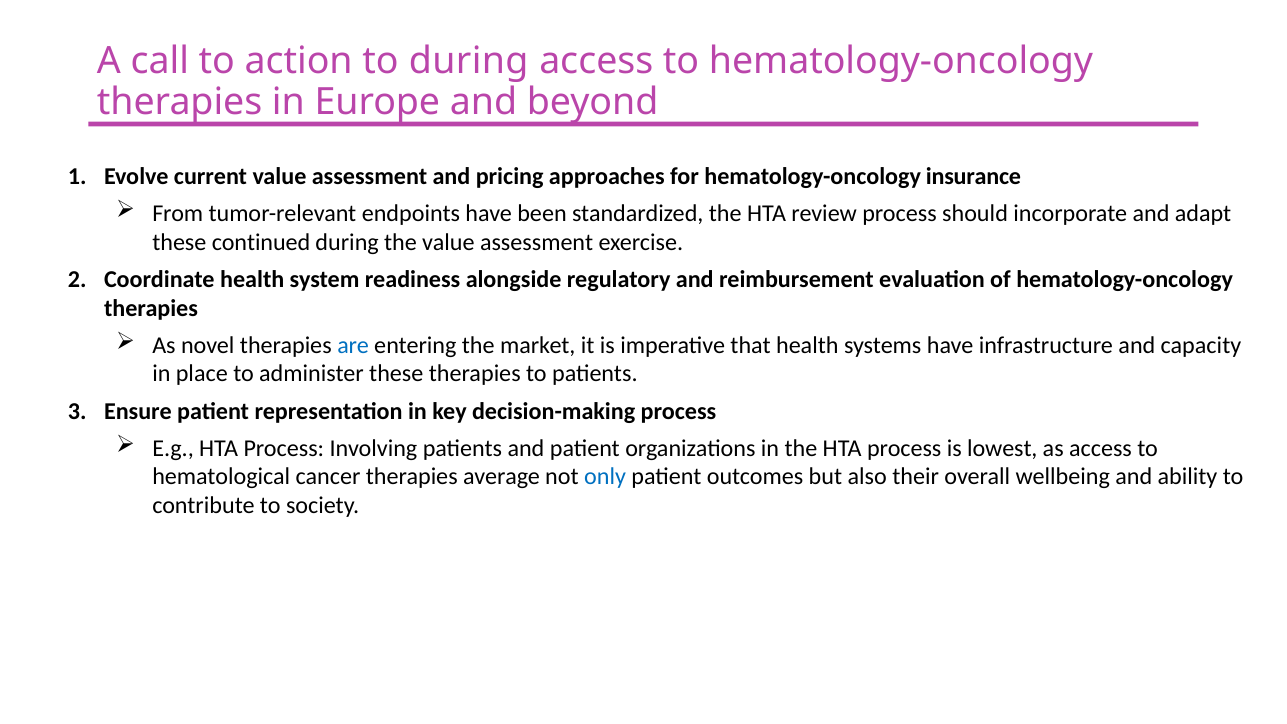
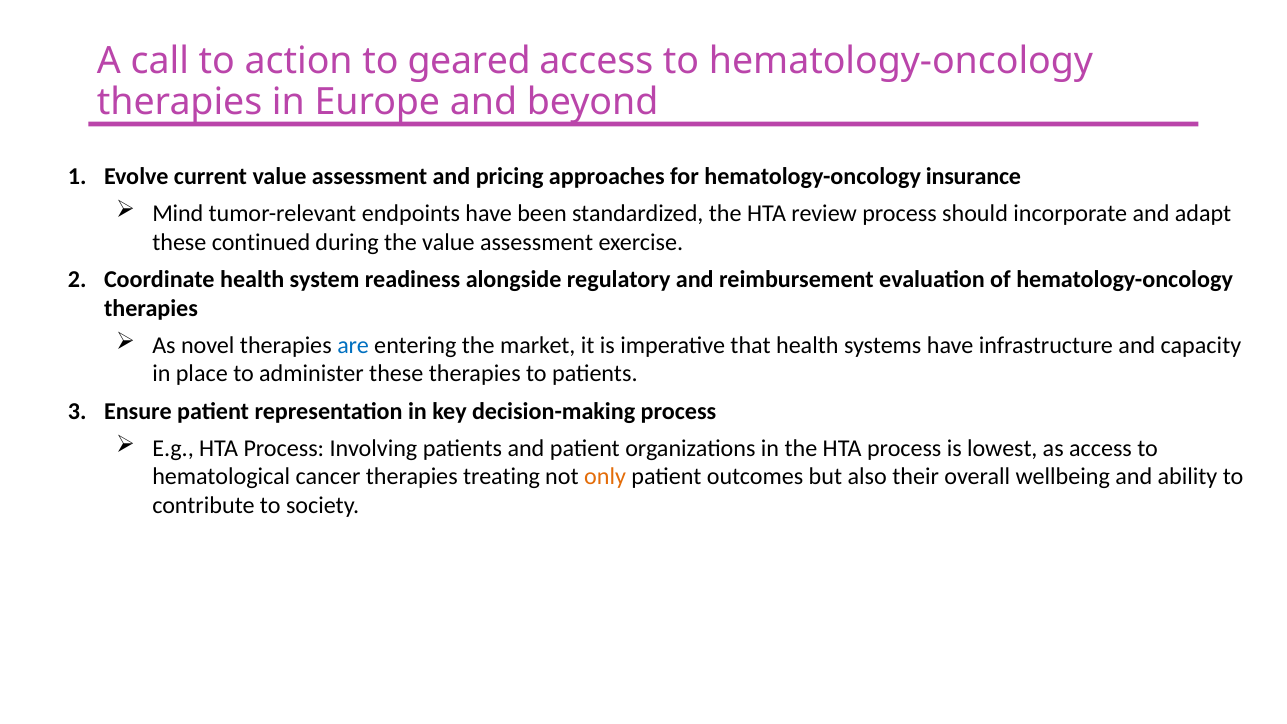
to during: during -> geared (469, 62)
From: From -> Mind (178, 213)
average: average -> treating (502, 477)
only colour: blue -> orange (605, 477)
